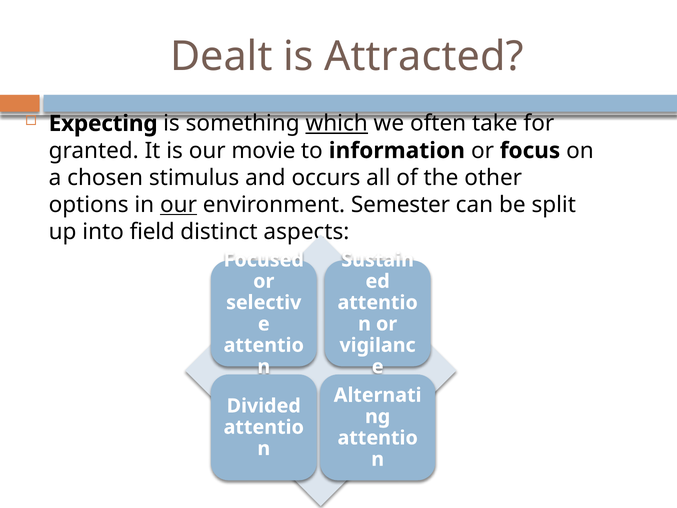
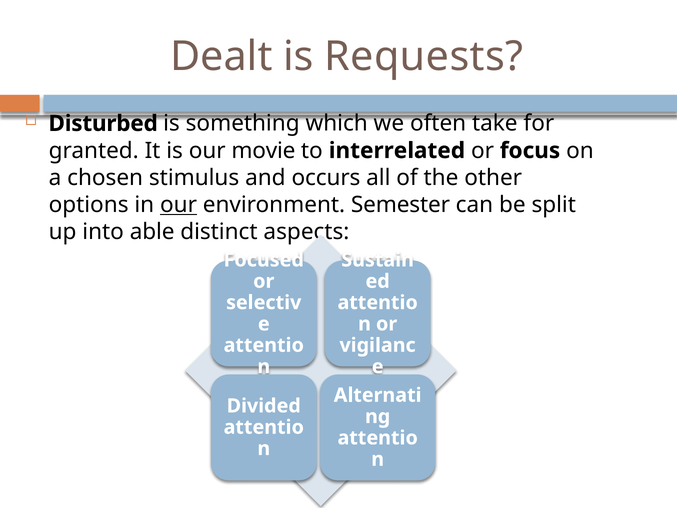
Attracted: Attracted -> Requests (424, 56)
Expecting: Expecting -> Disturbed (103, 123)
which underline: present -> none (337, 123)
information: information -> interrelated (397, 151)
field: field -> able (152, 232)
